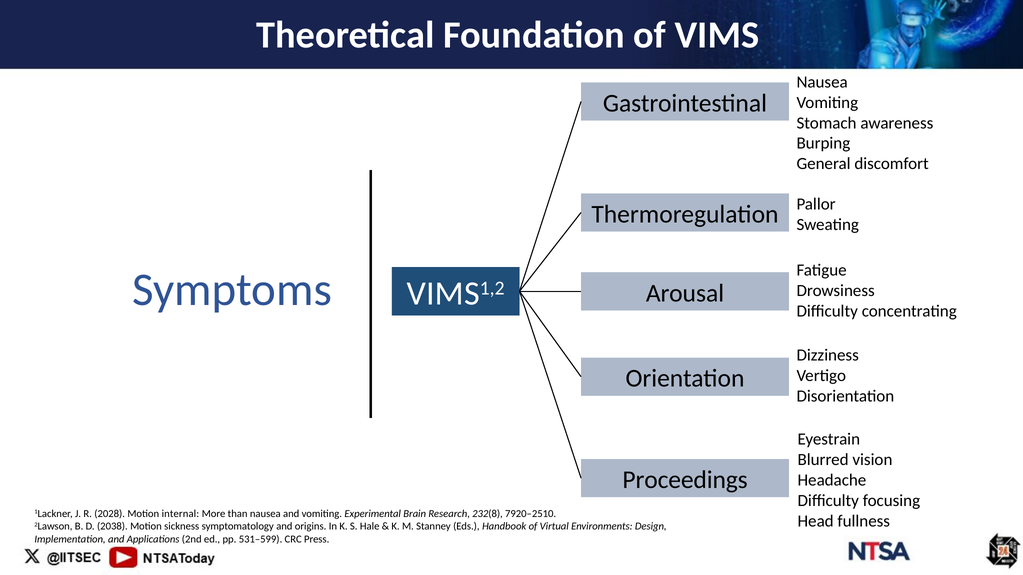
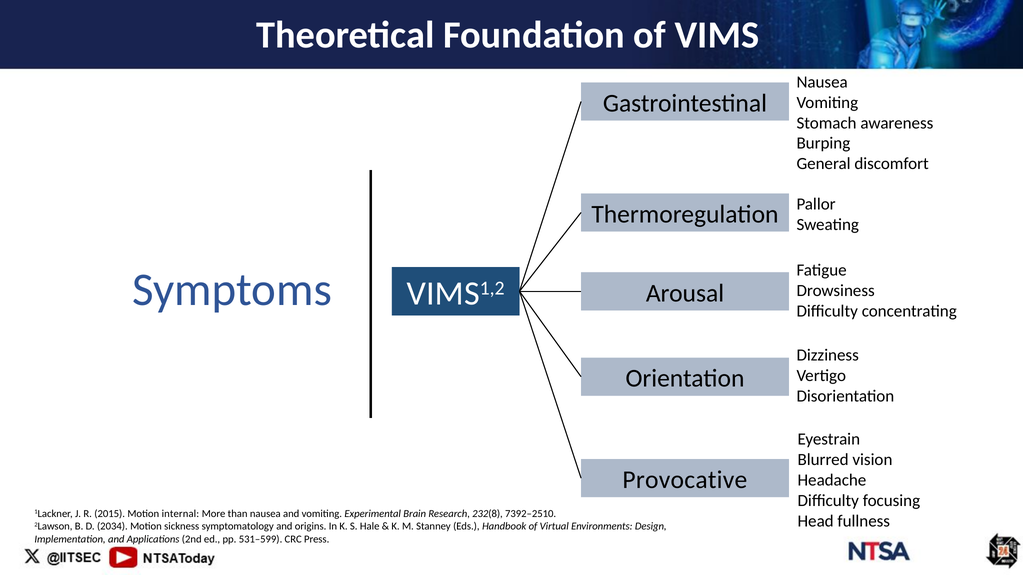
Proceedings: Proceedings -> Provocative (685, 480)
2028: 2028 -> 2015 (110, 514)
7920–2510: 7920–2510 -> 7392–2510 (531, 514)
2038: 2038 -> 2034 (112, 527)
